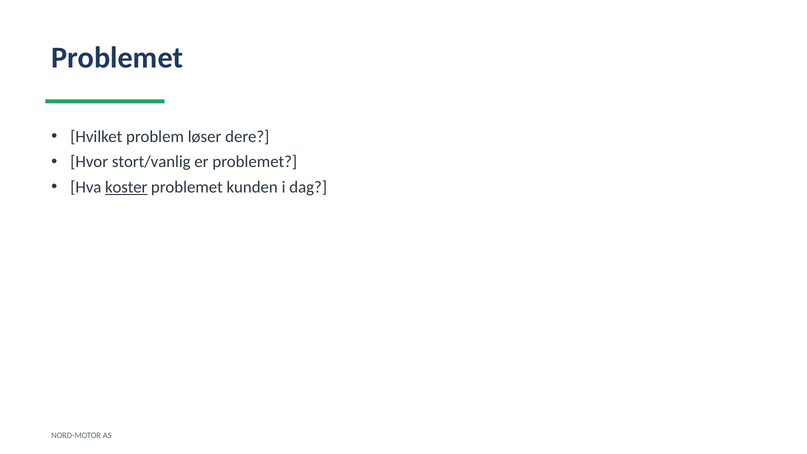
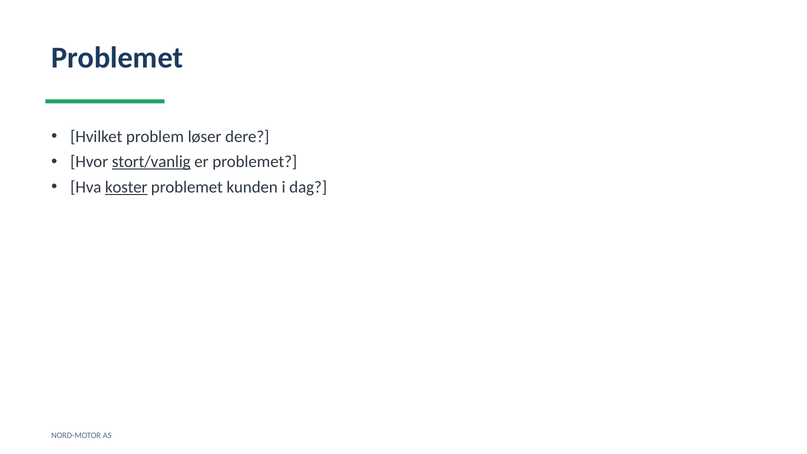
stort/vanlig underline: none -> present (151, 162)
